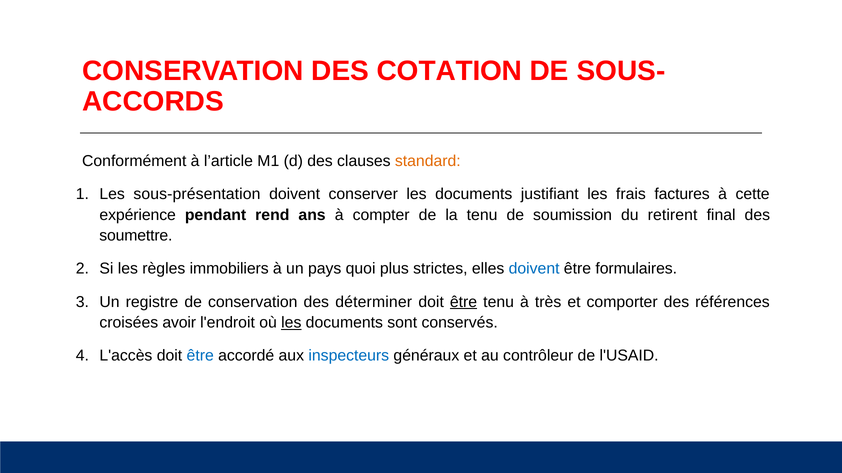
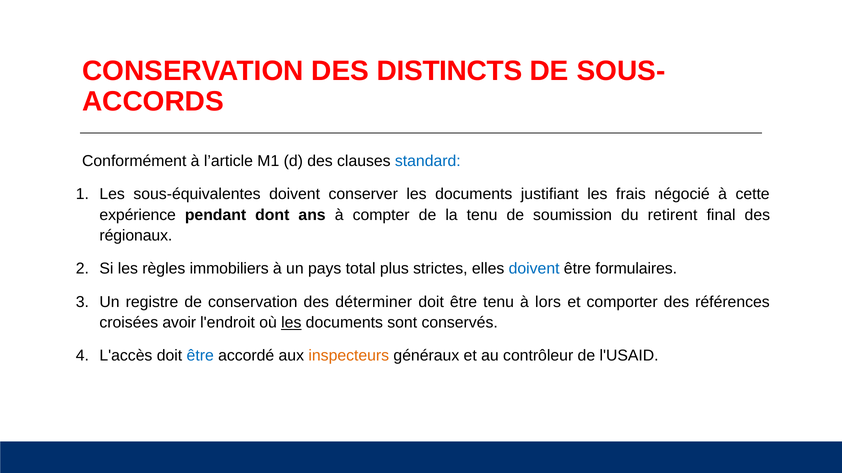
COTATION: COTATION -> DISTINCTS (450, 71)
standard colour: orange -> blue (428, 161)
sous-présentation: sous-présentation -> sous-équivalentes (197, 194)
factures: factures -> négocié (682, 194)
rend: rend -> dont (272, 215)
soumettre: soumettre -> régionaux (136, 236)
quoi: quoi -> total (361, 269)
être underline: present -> none (464, 302)
très: très -> lors (548, 302)
inspecteurs colour: blue -> orange (349, 356)
